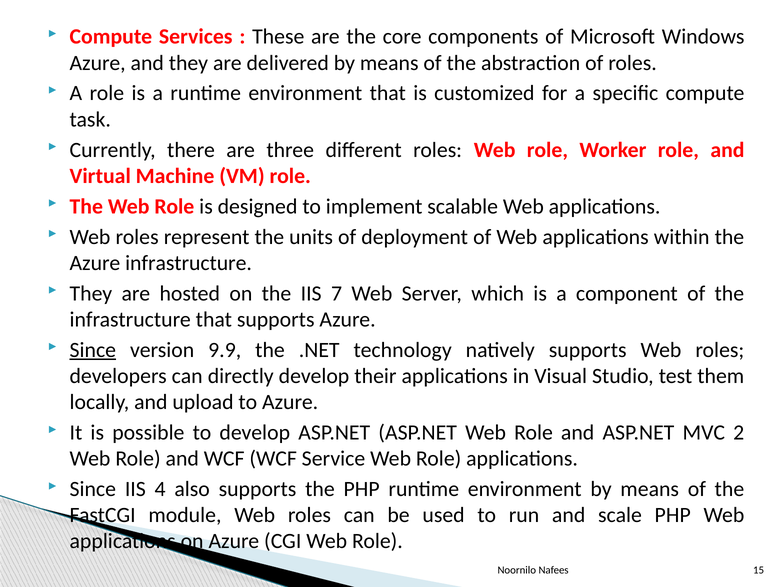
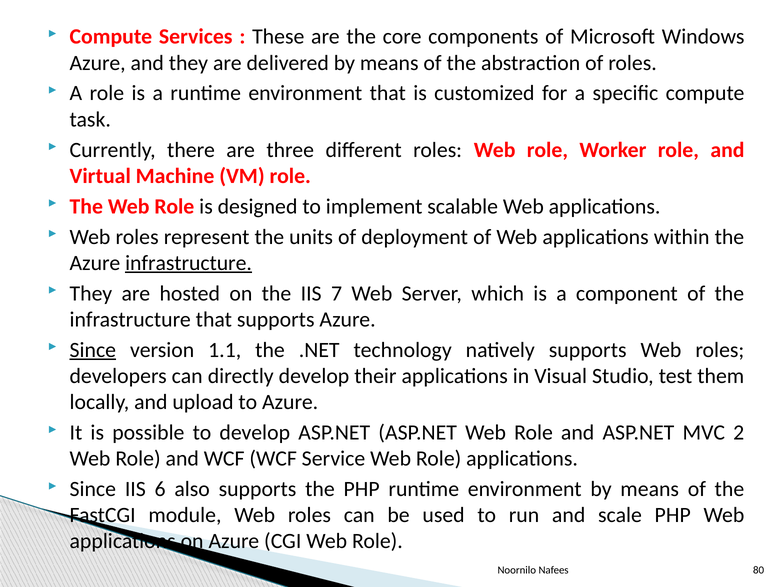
infrastructure underline: none -> present (189, 263)
9.9: 9.9 -> 1.1 (225, 350)
4: 4 -> 6 (160, 489)
15: 15 -> 80 (759, 570)
